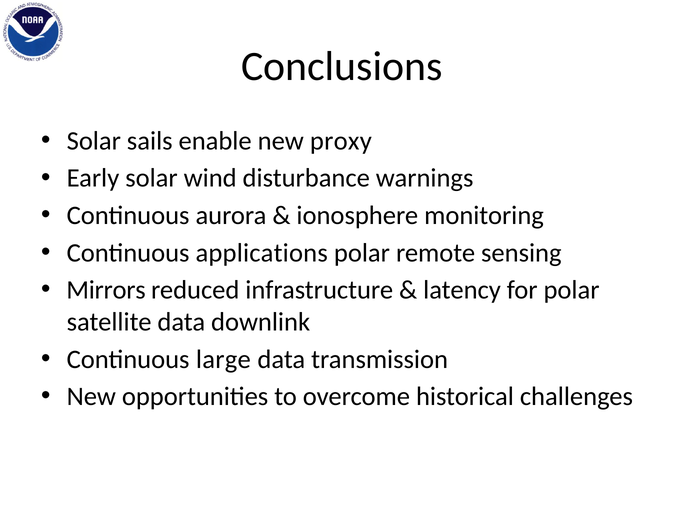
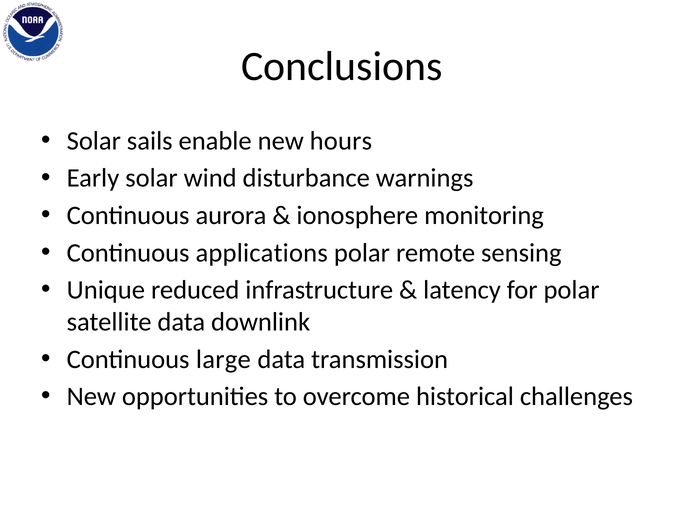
proxy: proxy -> hours (341, 141)
Mirrors: Mirrors -> Unique (106, 290)
